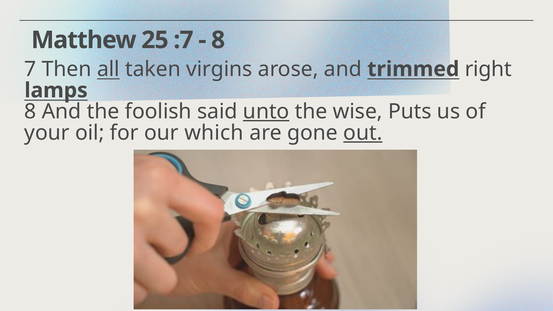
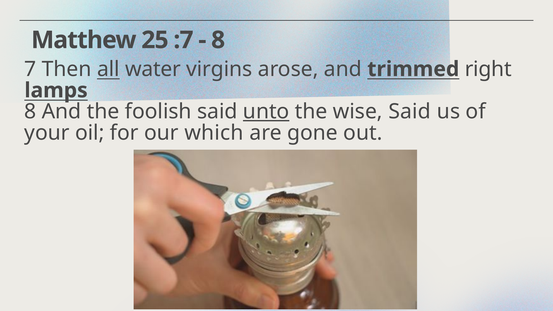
taken: taken -> water (153, 69)
wise Puts: Puts -> Said (410, 112)
out underline: present -> none (363, 133)
